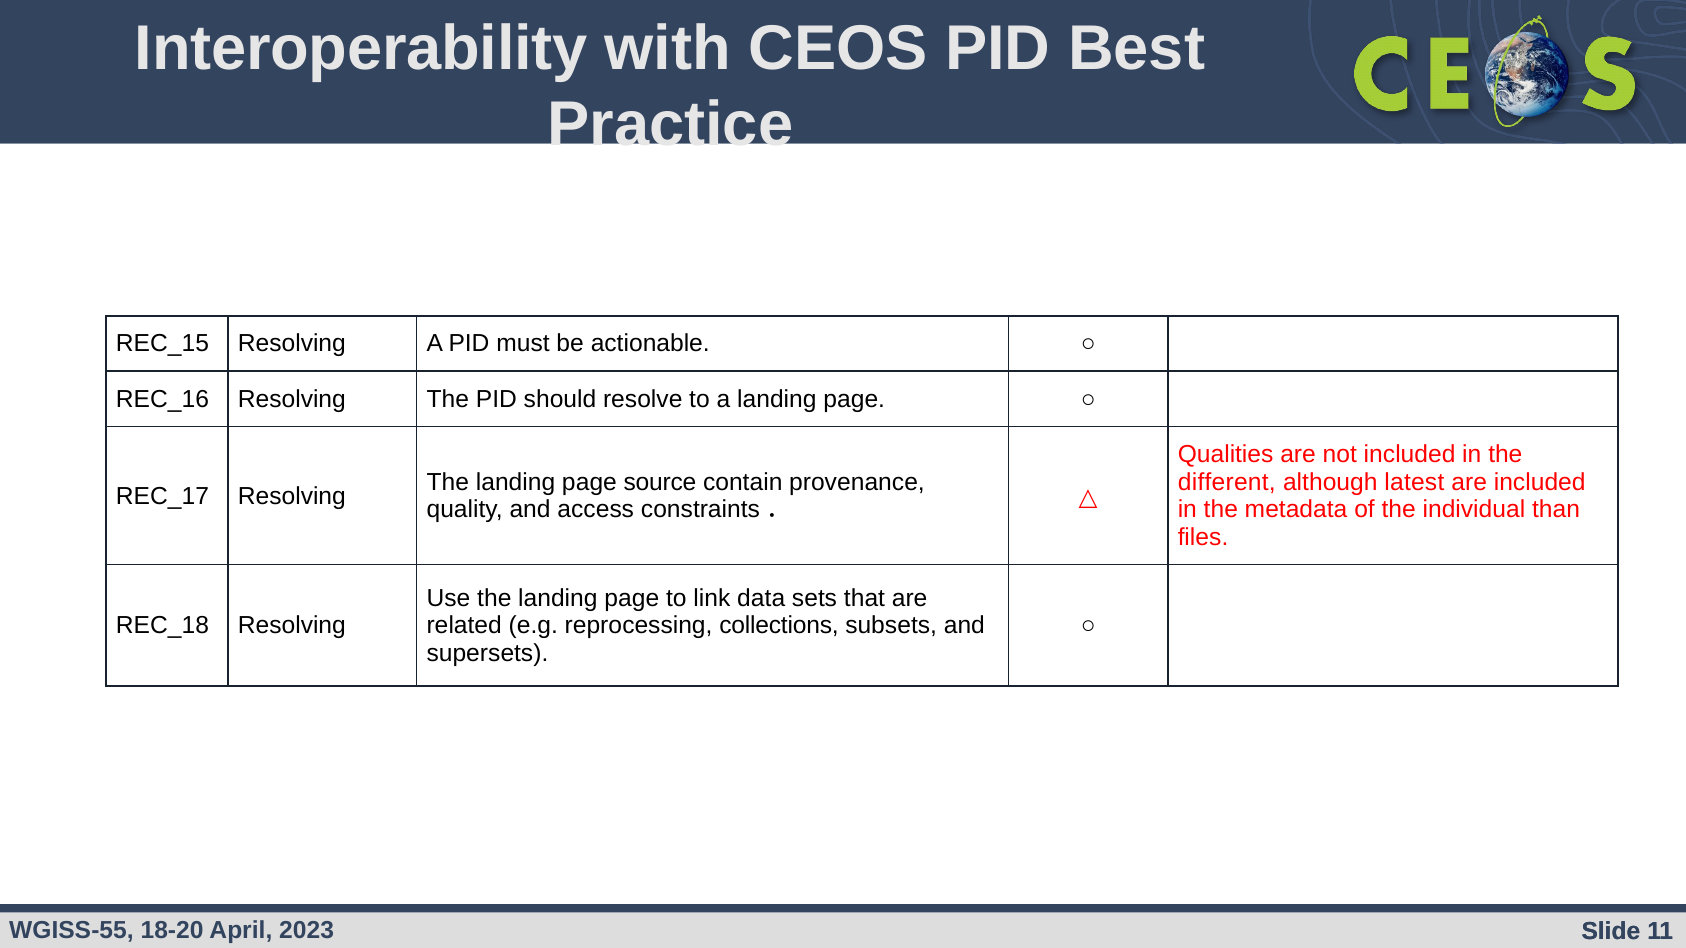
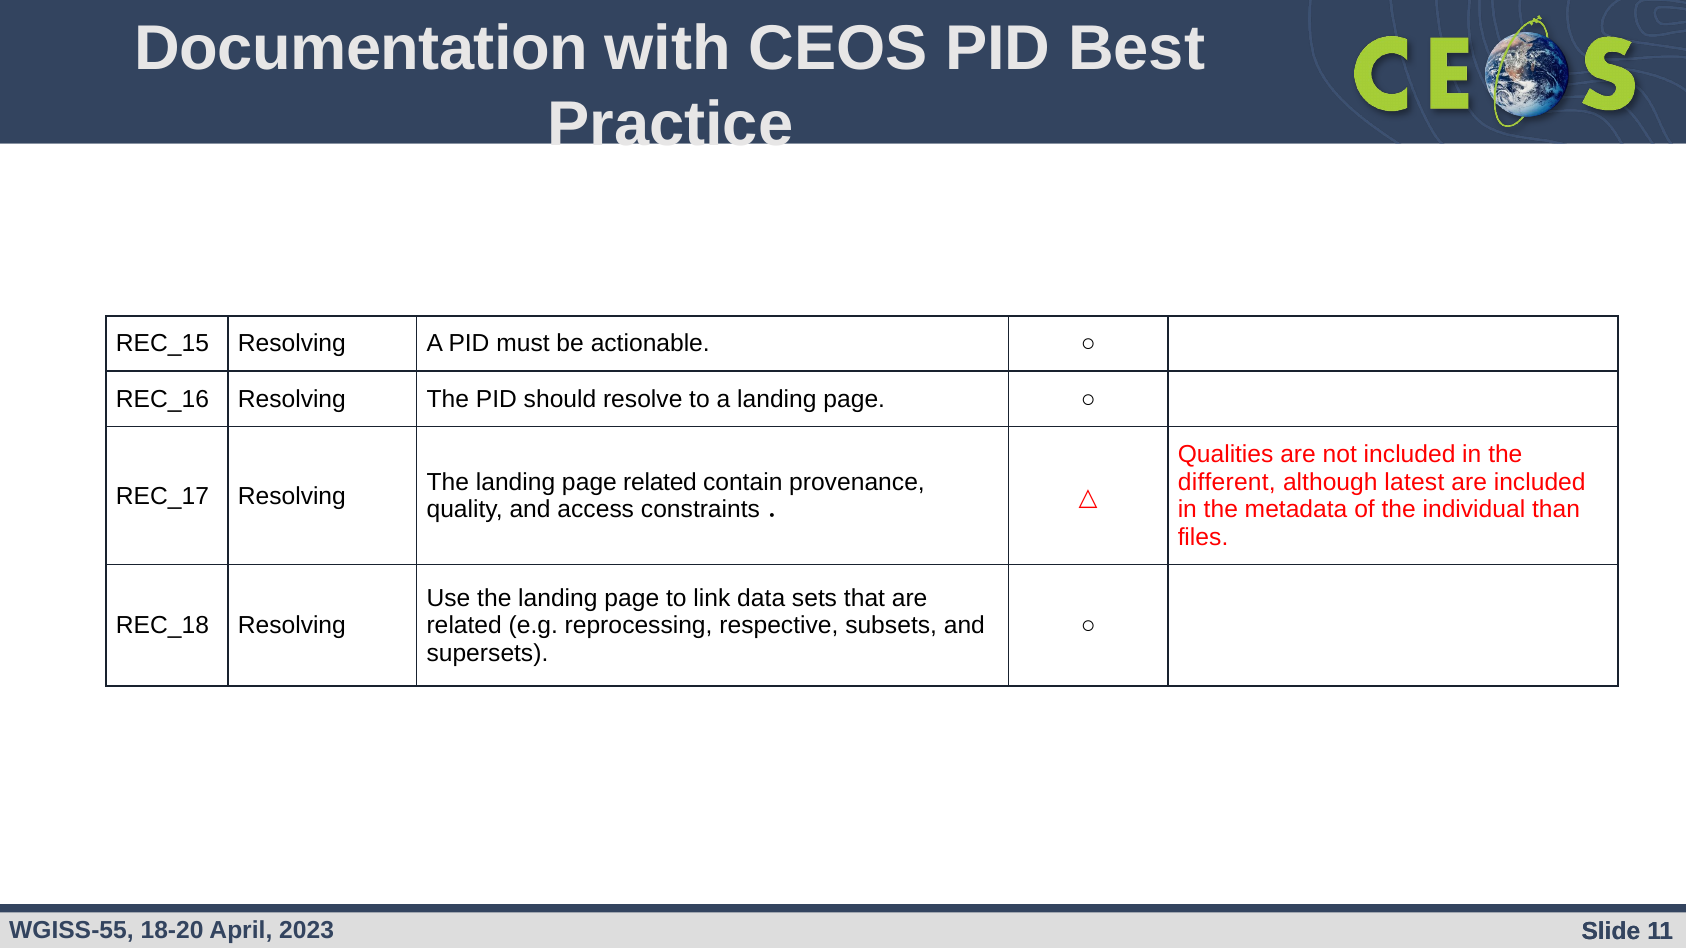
Interoperability: Interoperability -> Documentation (361, 49)
page source: source -> related (660, 482)
collections: collections -> respective (779, 626)
